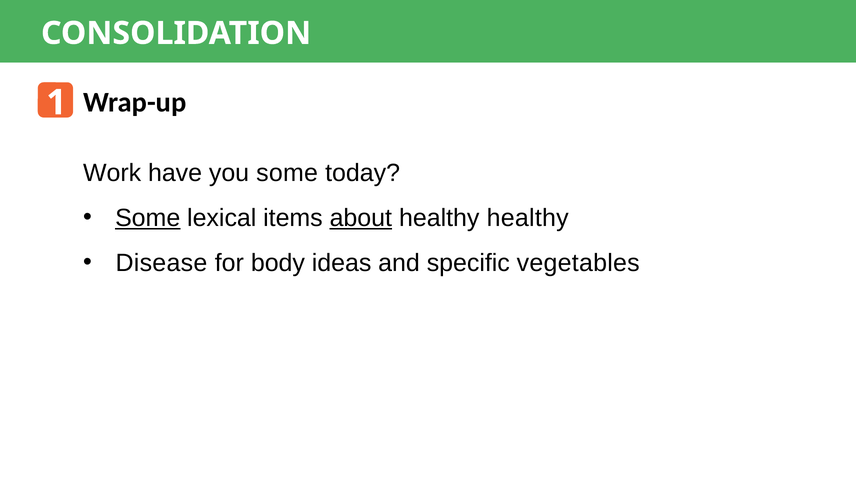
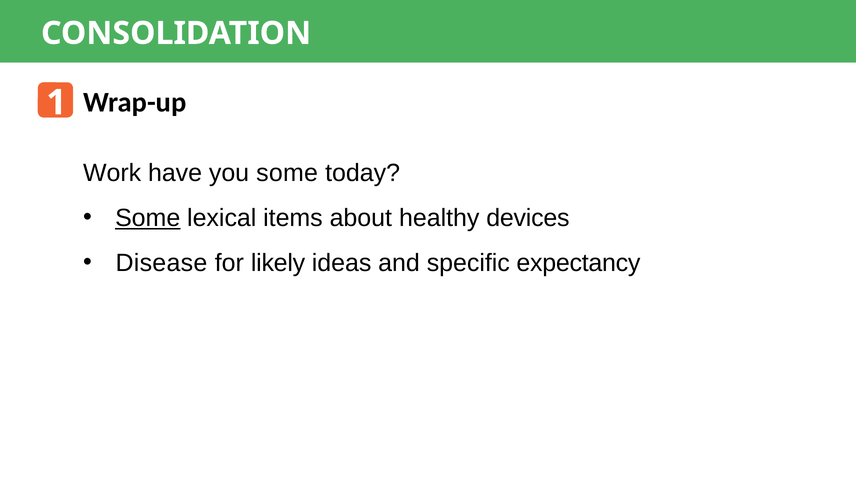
about underline: present -> none (361, 218)
healthy healthy: healthy -> devices (528, 218)
body: body -> likely (278, 263)
vegetables: vegetables -> expectancy (578, 263)
